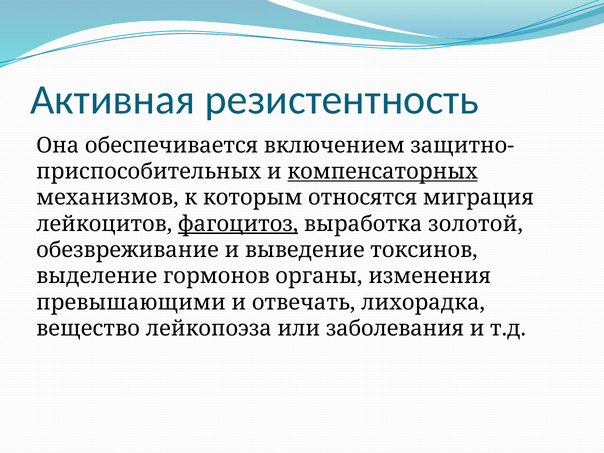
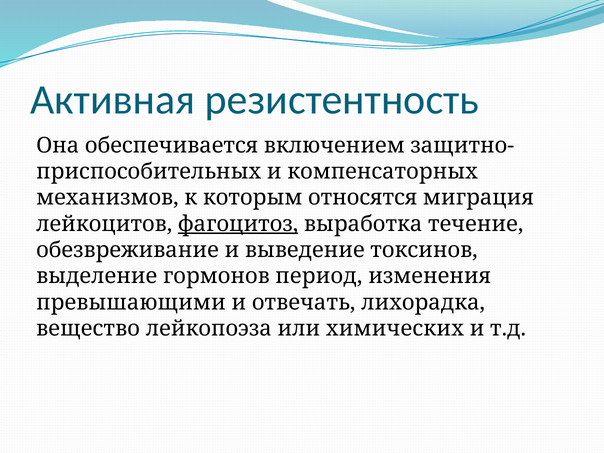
компенсаторных underline: present -> none (383, 172)
золотой: золотой -> течение (476, 224)
органы: органы -> период (319, 276)
заболевания: заболевания -> химических (395, 329)
